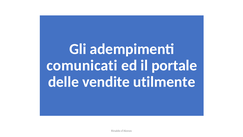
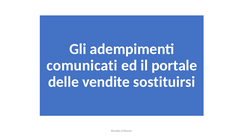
utilmente: utilmente -> sostituirsi (164, 82)
